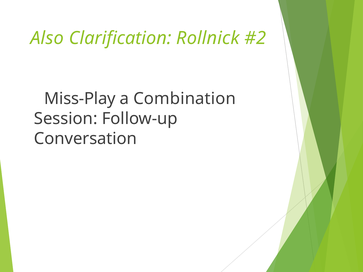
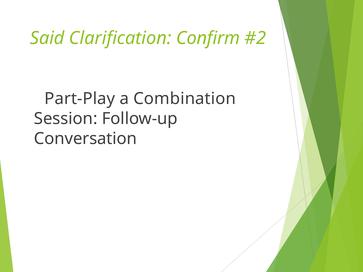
Also: Also -> Said (47, 38)
Rollnick: Rollnick -> Confirm (208, 38)
Miss-Play: Miss-Play -> Part-Play (80, 99)
